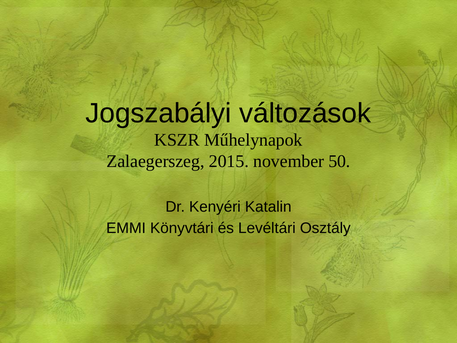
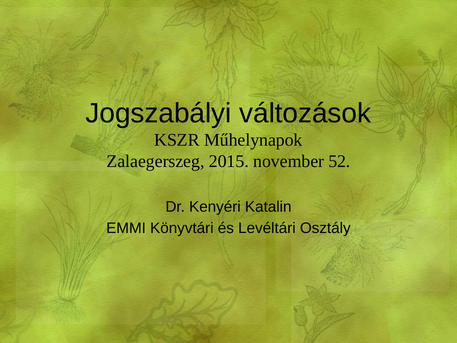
50: 50 -> 52 (339, 161)
